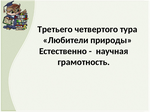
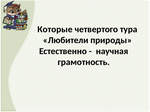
Третьего: Третьего -> Которые (55, 29)
